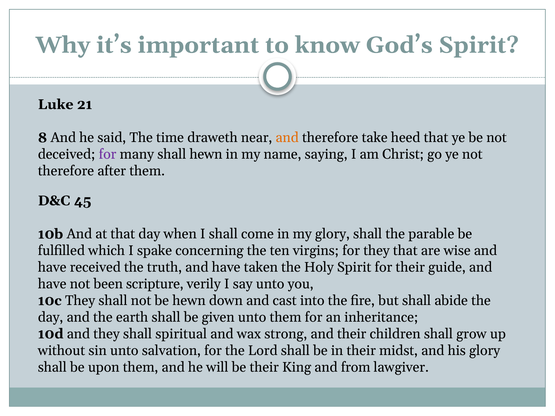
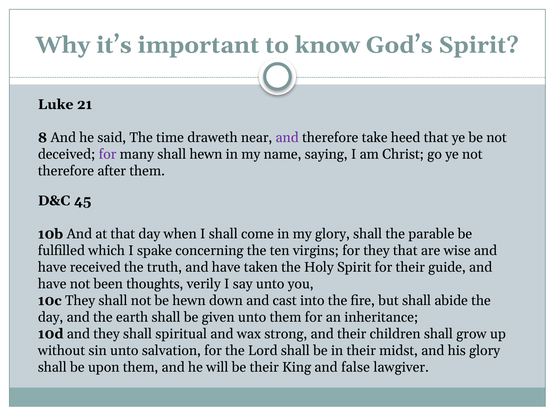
and colour: orange -> purple (287, 138)
scripture: scripture -> thoughts (155, 284)
from: from -> false (356, 367)
